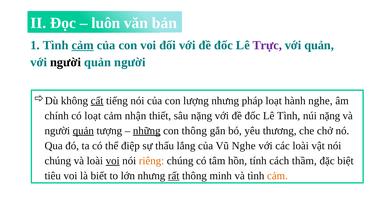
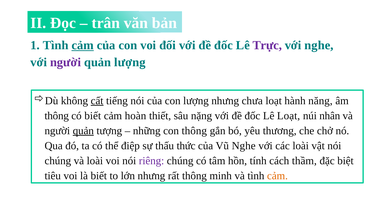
luôn: luôn -> trân (106, 23)
với quản: quản -> nghe (319, 45)
người colour: black -> purple (66, 62)
quản người: người -> lượng (130, 62)
pháp: pháp -> chưa (252, 101)
hành nghe: nghe -> năng (320, 101)
chính: chính -> thông (57, 116)
có loạt: loạt -> biết (93, 116)
nhận: nhận -> hoàn (135, 116)
Lê Tình: Tình -> Loạt (289, 116)
núi nặng: nặng -> nhân (330, 116)
những underline: present -> none (147, 131)
lắng: lắng -> thức (186, 146)
voi underline: present -> none (113, 161)
riêng colour: orange -> purple (152, 161)
rất underline: present -> none (174, 176)
